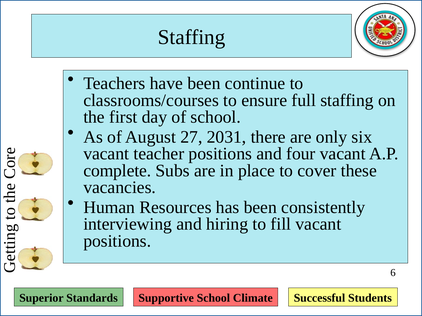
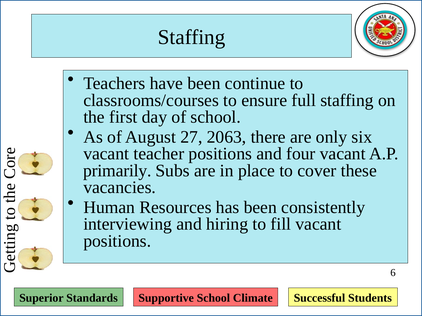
2031: 2031 -> 2063 (227, 137)
complete: complete -> primarily (117, 171)
